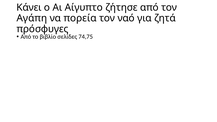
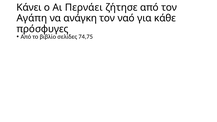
Αίγυπτο: Αίγυπτο -> Περνάει (84, 7)
πορεία: πορεία -> ανάγκη (80, 18)
ζητά: ζητά -> κάθε (165, 18)
